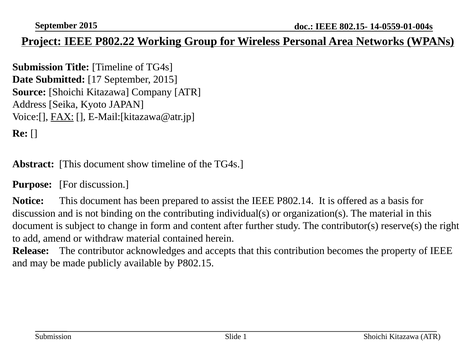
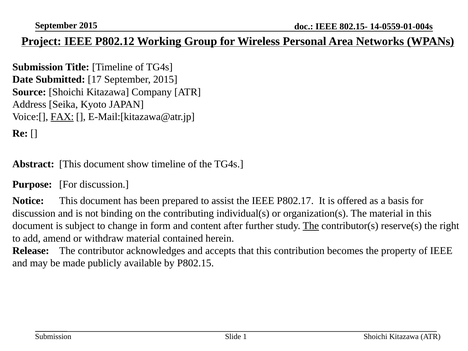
P802.22: P802.22 -> P802.12 (115, 41)
P802.14: P802.14 -> P802.17 (295, 201)
The underline: none -> present (311, 226)
